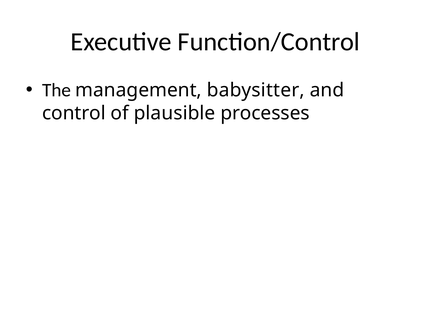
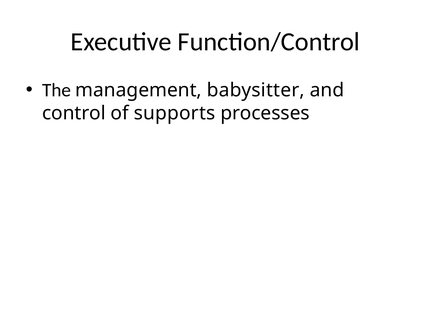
plausible: plausible -> supports (175, 113)
